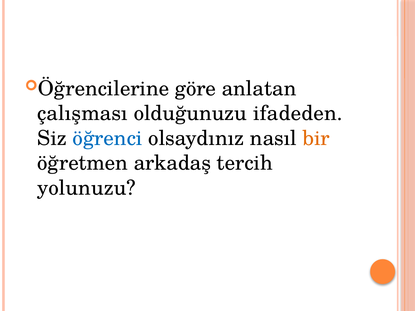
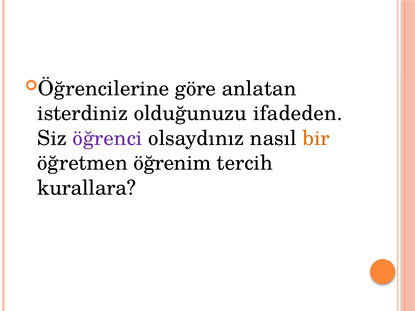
çalışması: çalışması -> isterdiniz (83, 113)
öğrenci colour: blue -> purple (108, 138)
arkadaş: arkadaş -> öğrenim (172, 163)
yolunuzu: yolunuzu -> kurallara (87, 188)
